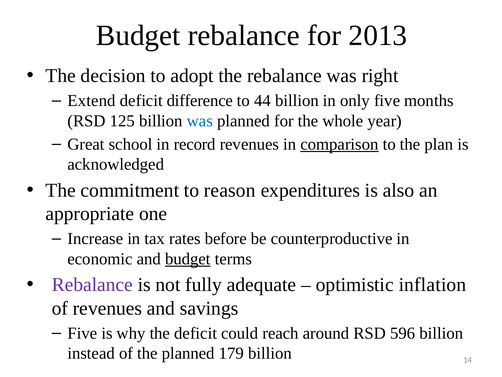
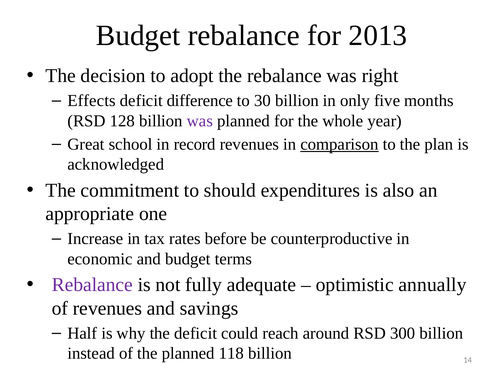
Extend: Extend -> Effects (92, 101)
44: 44 -> 30 (263, 101)
125: 125 -> 128 (122, 121)
was colour: blue -> purple (200, 121)
reason: reason -> should (230, 190)
budget underline: present -> none (188, 259)
inflation: inflation -> annually (433, 284)
Five: Five -> Half (82, 333)
596: 596 -> 300 (403, 333)
179: 179 -> 118 (231, 353)
